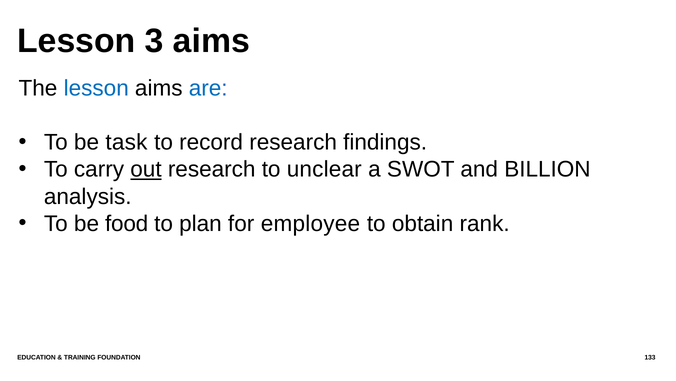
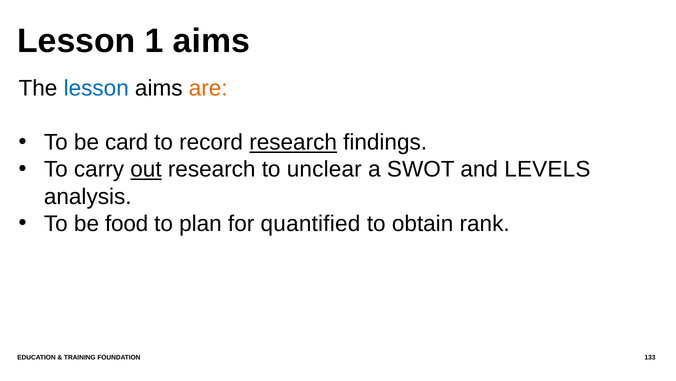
3: 3 -> 1 (154, 41)
are colour: blue -> orange (208, 88)
task: task -> card (127, 142)
research underline: none -> present (293, 142)
BILLION: BILLION -> LEVELS (547, 169)
employee: employee -> quantified (310, 223)
